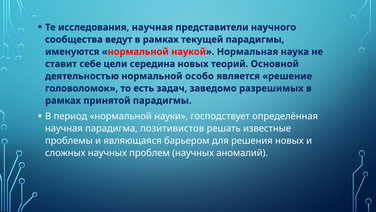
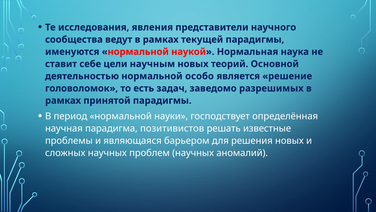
исследования научная: научная -> явления (152, 27)
середина: середина -> научным (152, 64)
